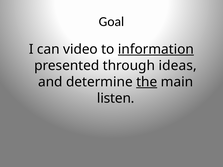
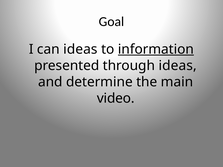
can video: video -> ideas (80, 49)
the underline: present -> none (147, 82)
listen: listen -> video (116, 98)
